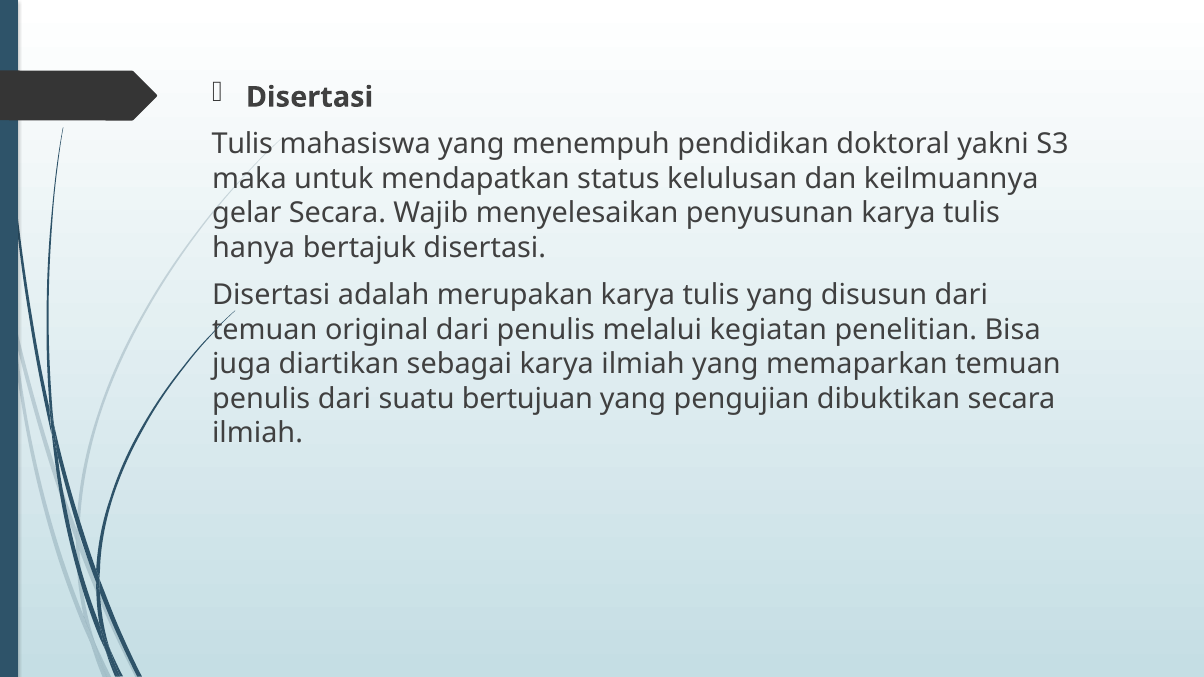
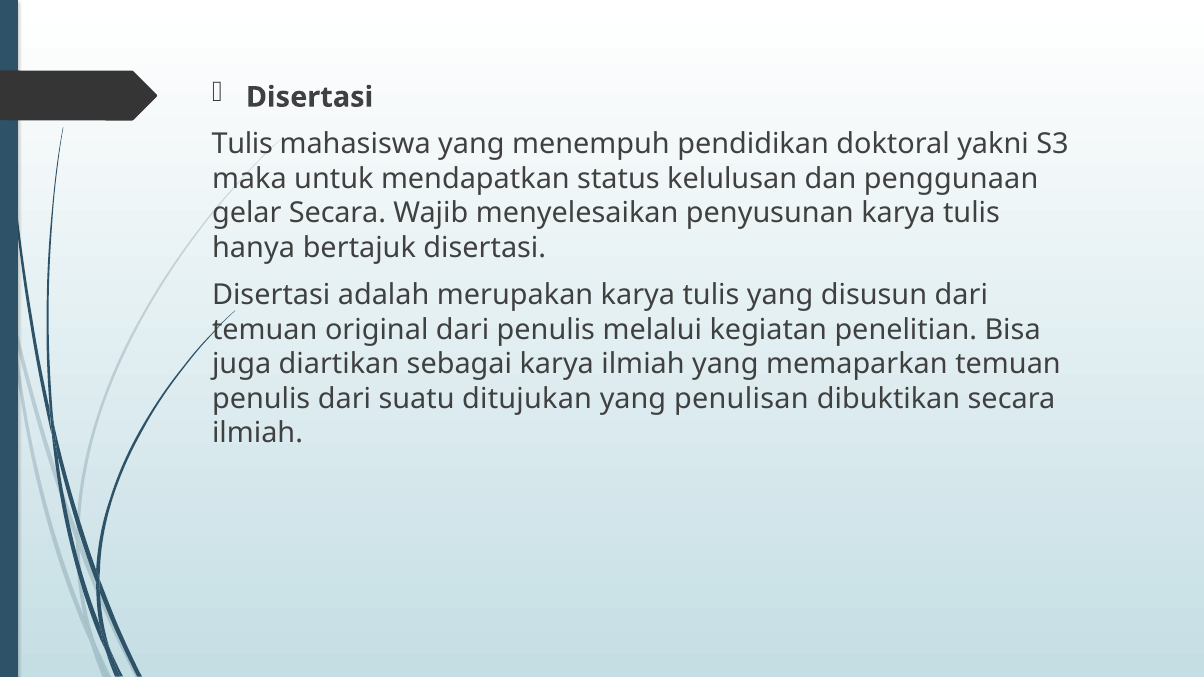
keilmuannya: keilmuannya -> penggunaan (951, 179)
bertujuan: bertujuan -> ditujukan (527, 399)
pengujian: pengujian -> penulisan (741, 399)
